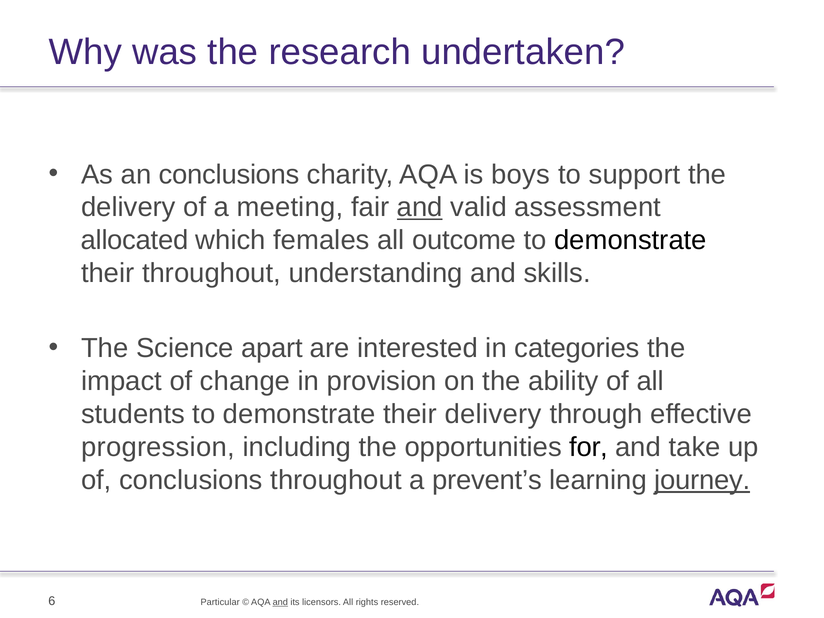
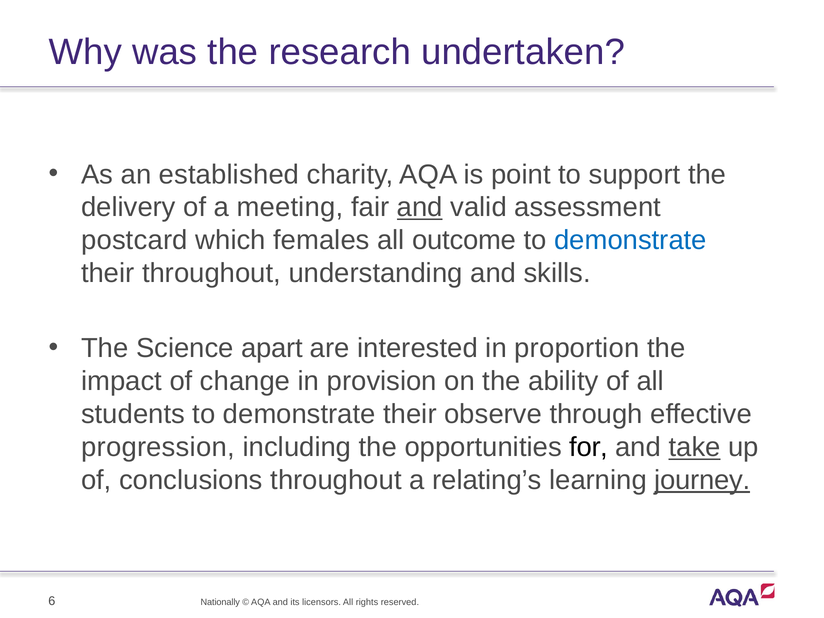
an conclusions: conclusions -> established (229, 174)
boys: boys -> point (521, 174)
allocated: allocated -> postcard (134, 240)
demonstrate colour: black -> blue (630, 240)
categories: categories -> proportion (577, 348)
their delivery: delivery -> observe (493, 414)
take underline: none -> present (695, 447)
prevent’s: prevent’s -> relating’s (487, 480)
Particular: Particular -> Nationally (220, 602)
and underline: present -> none (280, 602)
